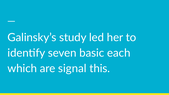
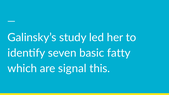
each: each -> fatty (119, 53)
